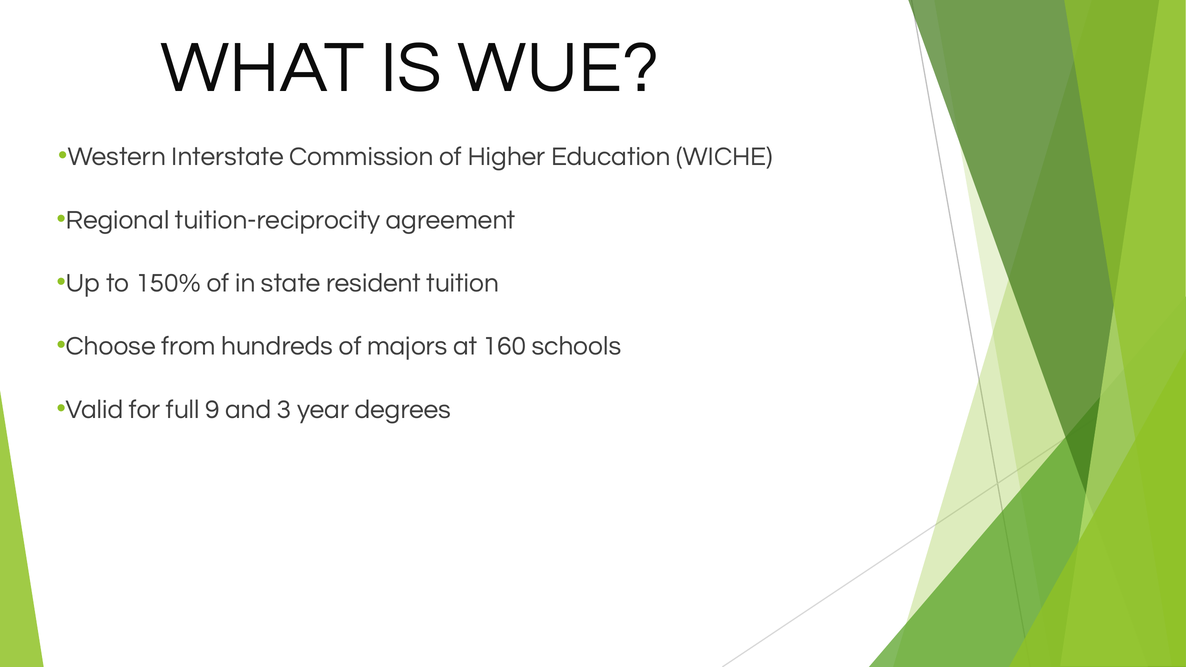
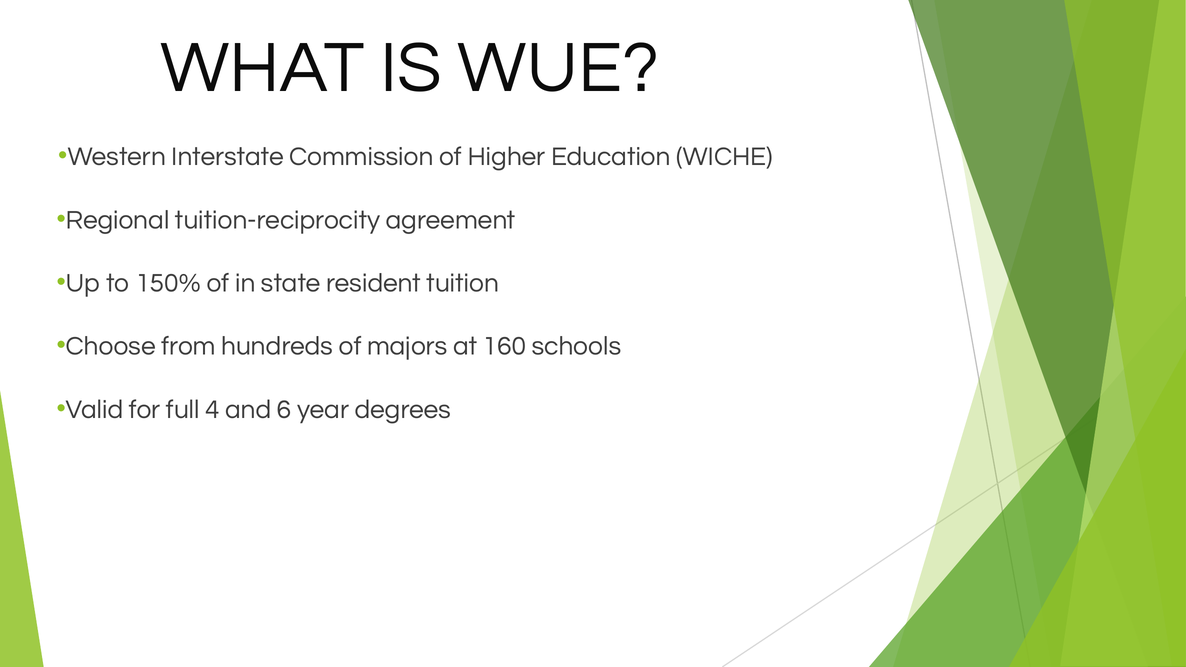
9: 9 -> 4 (213, 410)
3: 3 -> 6 (284, 410)
